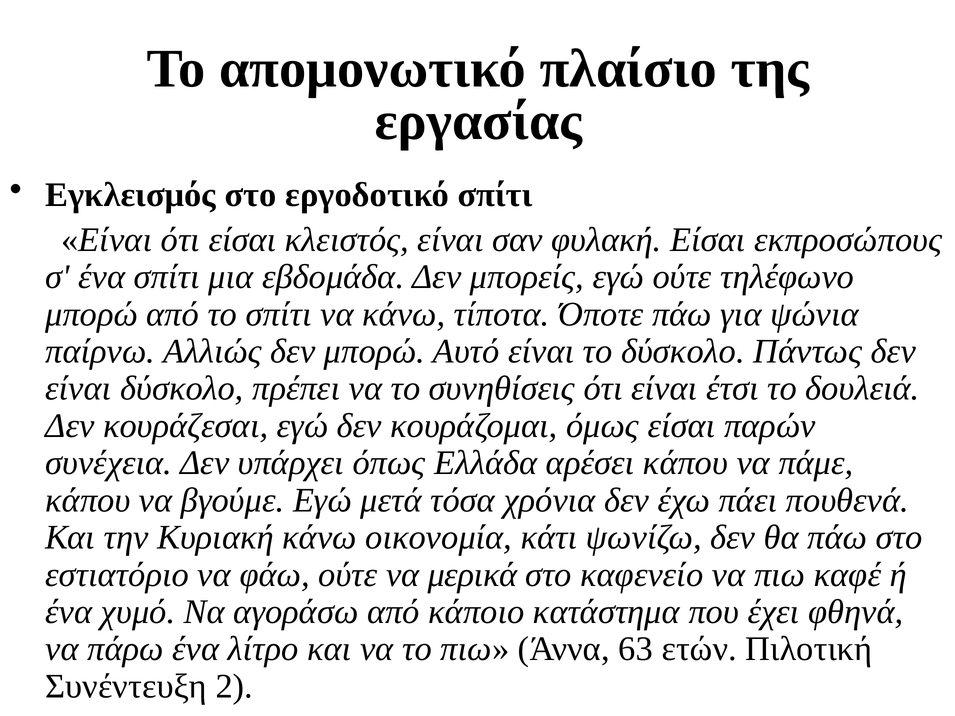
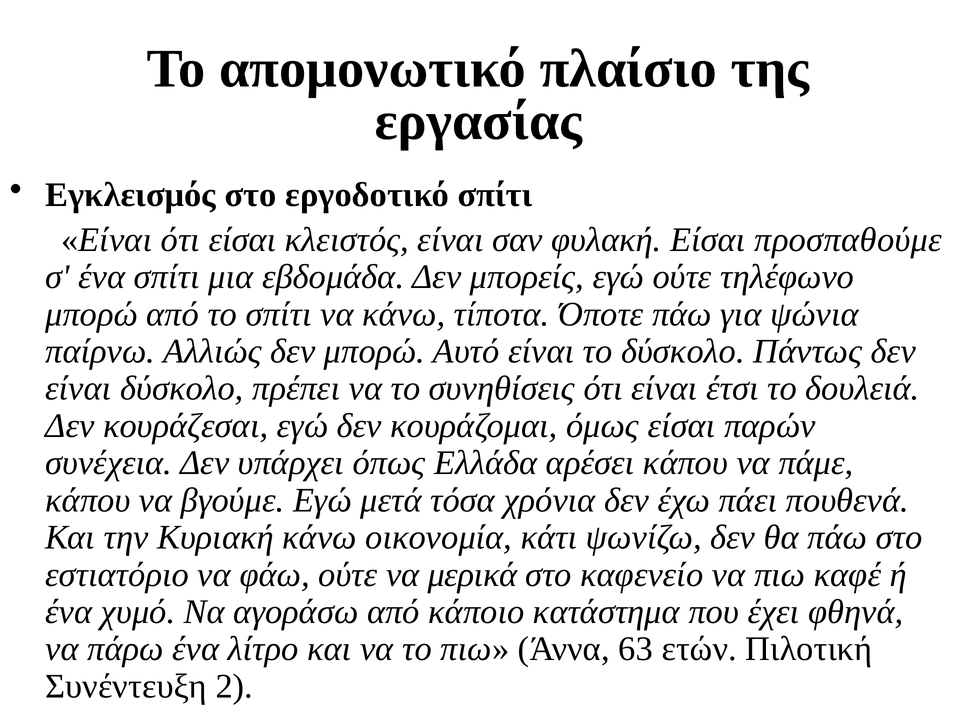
εκπροσώπους: εκπροσώπους -> προσπαθούμε (848, 240)
